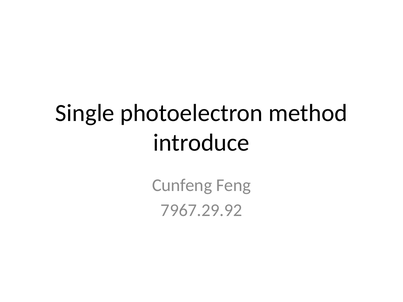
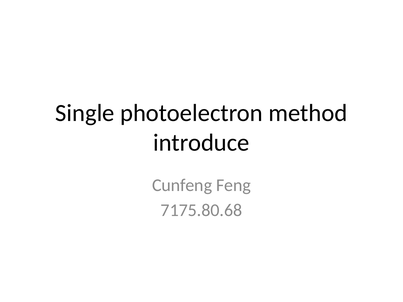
7967.29.92: 7967.29.92 -> 7175.80.68 (201, 210)
